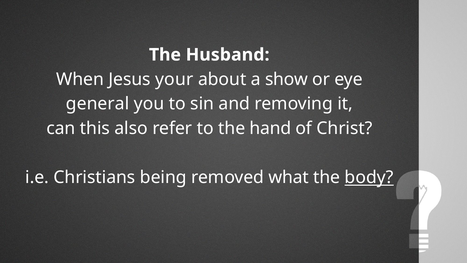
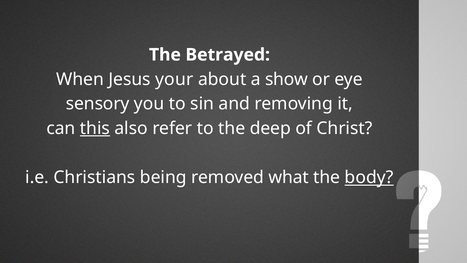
Husband: Husband -> Betrayed (228, 55)
general: general -> sensory (98, 104)
this underline: none -> present (95, 128)
hand: hand -> deep (270, 128)
